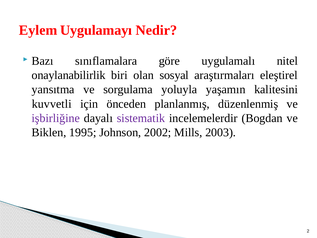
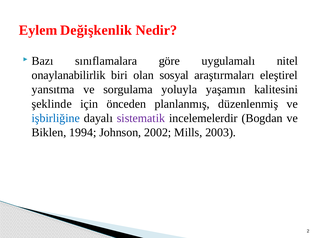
Uygulamayı: Uygulamayı -> Değişkenlik (96, 30)
kuvvetli: kuvvetli -> şeklinde (52, 104)
işbirliğine colour: purple -> blue (56, 118)
1995: 1995 -> 1994 (83, 132)
